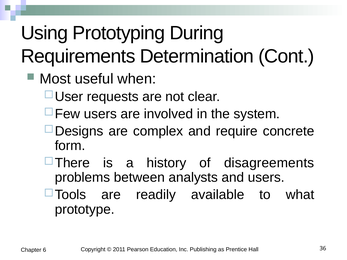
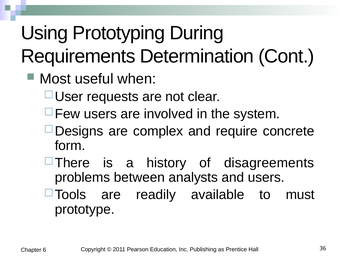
what: what -> must (300, 195)
